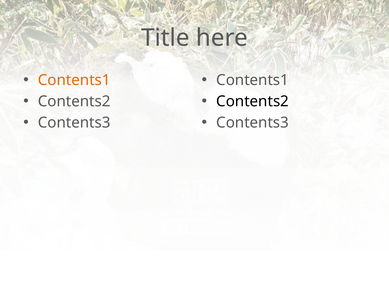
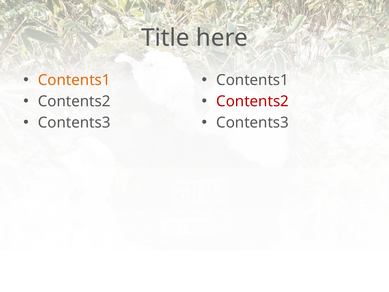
Contents2 colour: black -> red (253, 101)
